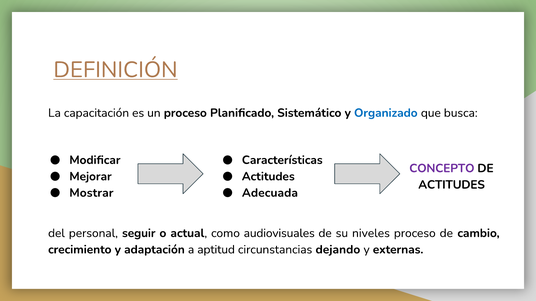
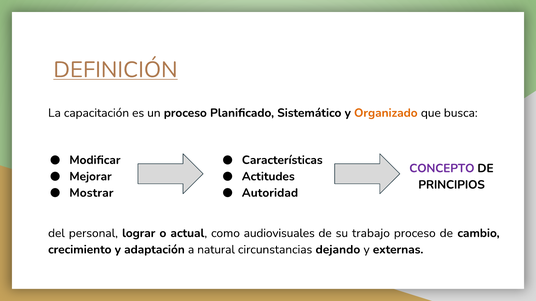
Organizado colour: blue -> orange (386, 113)
ACTITUDES: ACTITUDES -> PRINCIPIOS (452, 185)
Adecuada: Adecuada -> Autoridad (270, 193)
seguir: seguir -> lograr (139, 233)
niveles: niveles -> trabajo (371, 233)
aptitud: aptitud -> natural (216, 250)
